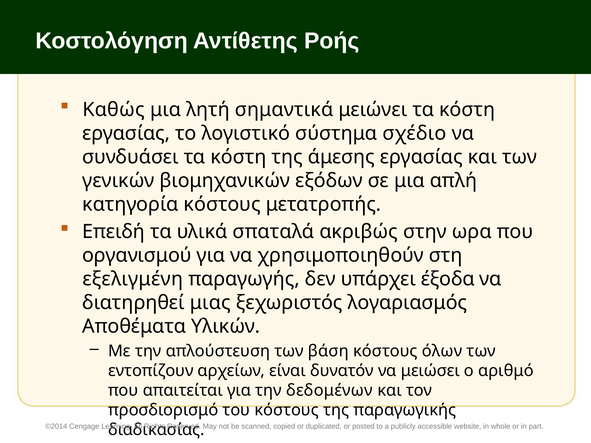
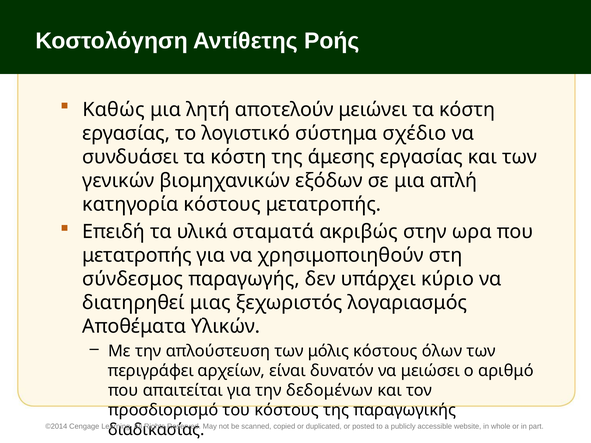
σημαντικά: σημαντικά -> αποτελούν (284, 110)
σπαταλά: σπαταλά -> σταματά (273, 232)
οργανισμού: οργανισμού -> μετατροπής (137, 256)
εξελιγμένη: εξελιγμένη -> σύνδεσμος (133, 279)
έξοδα: έξοδα -> κύριο (448, 279)
βάση: βάση -> μόλις (328, 351)
εντοπίζουν: εντοπίζουν -> περιγράφει (151, 371)
